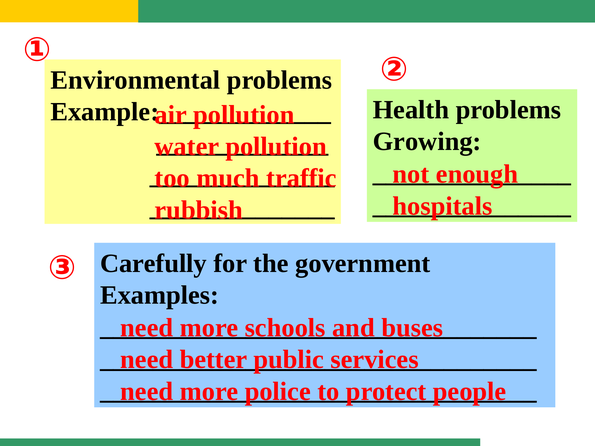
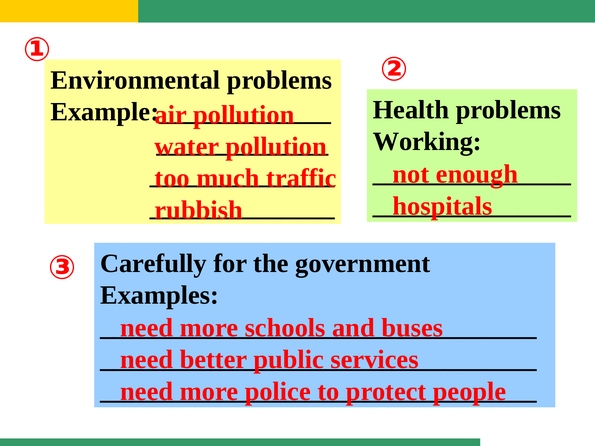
Growing: Growing -> Working (427, 142)
